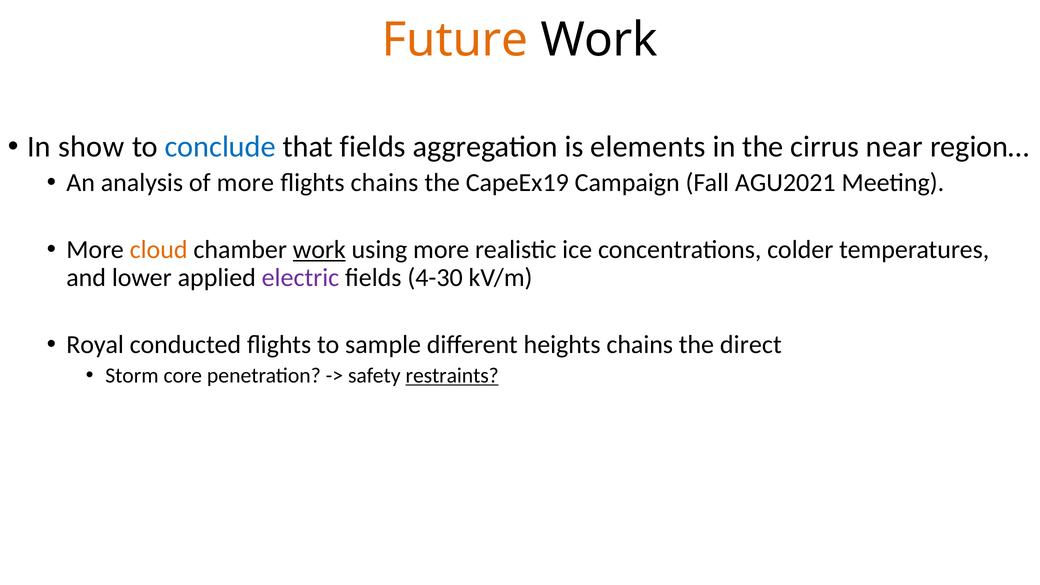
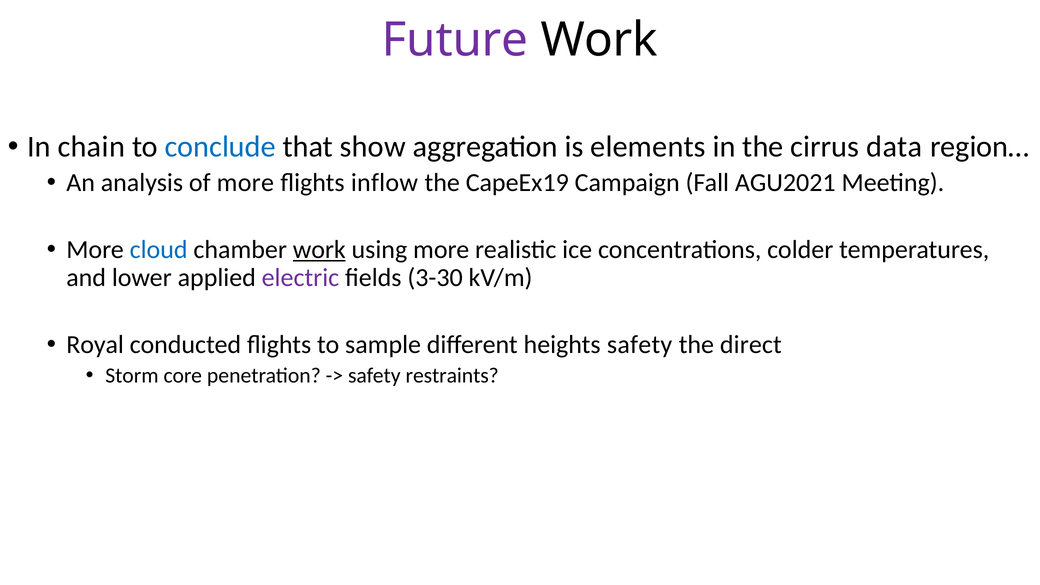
Future colour: orange -> purple (455, 40)
show: show -> chain (91, 147)
that fields: fields -> show (373, 147)
near: near -> data (894, 147)
flights chains: chains -> inflow (384, 183)
cloud colour: orange -> blue (159, 250)
4-30: 4-30 -> 3-30 (435, 278)
heights chains: chains -> safety (640, 345)
restraints underline: present -> none (452, 376)
